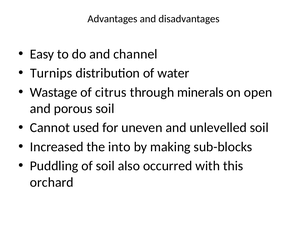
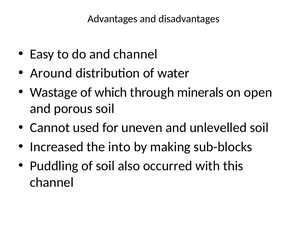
Turnips: Turnips -> Around (51, 73)
citrus: citrus -> which (111, 92)
orchard: orchard -> channel (52, 182)
